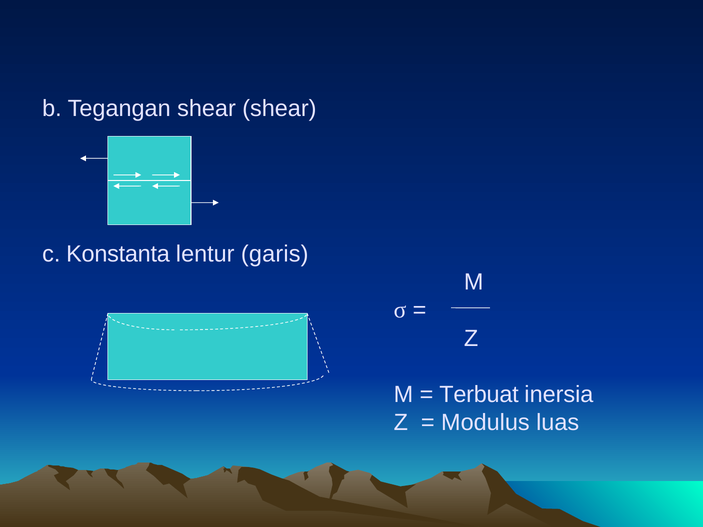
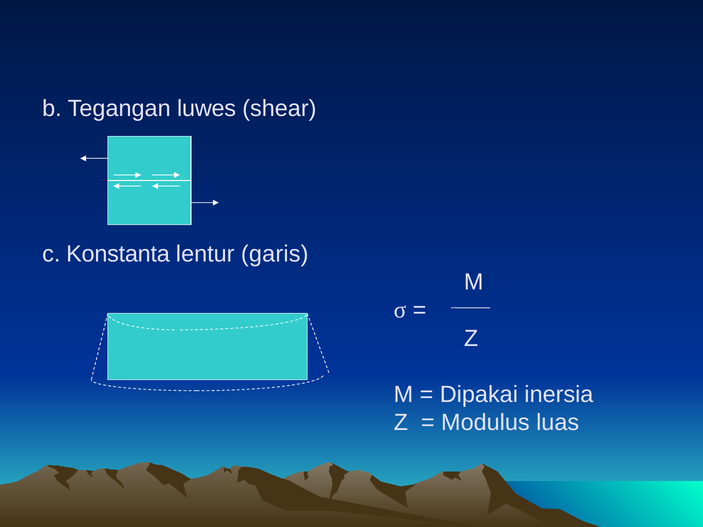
Tegangan shear: shear -> luwes (207, 109)
Terbuat: Terbuat -> Dipakai (479, 395)
